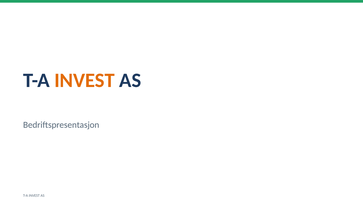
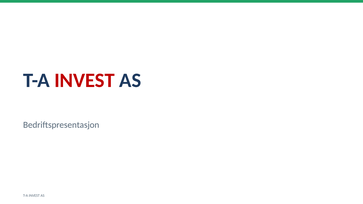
INVEST colour: orange -> red (84, 81)
